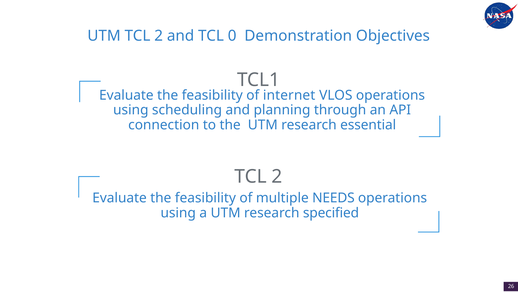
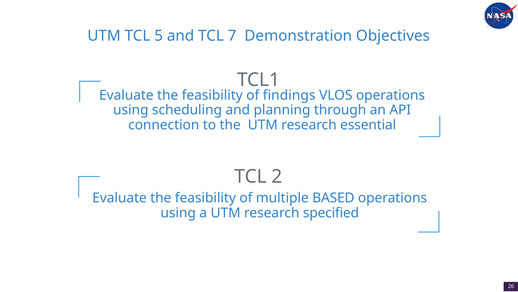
UTM TCL 2: 2 -> 5 (159, 36)
0: 0 -> 7 (232, 36)
internet: internet -> findings (289, 95)
NEEDS: NEEDS -> BASED (333, 198)
